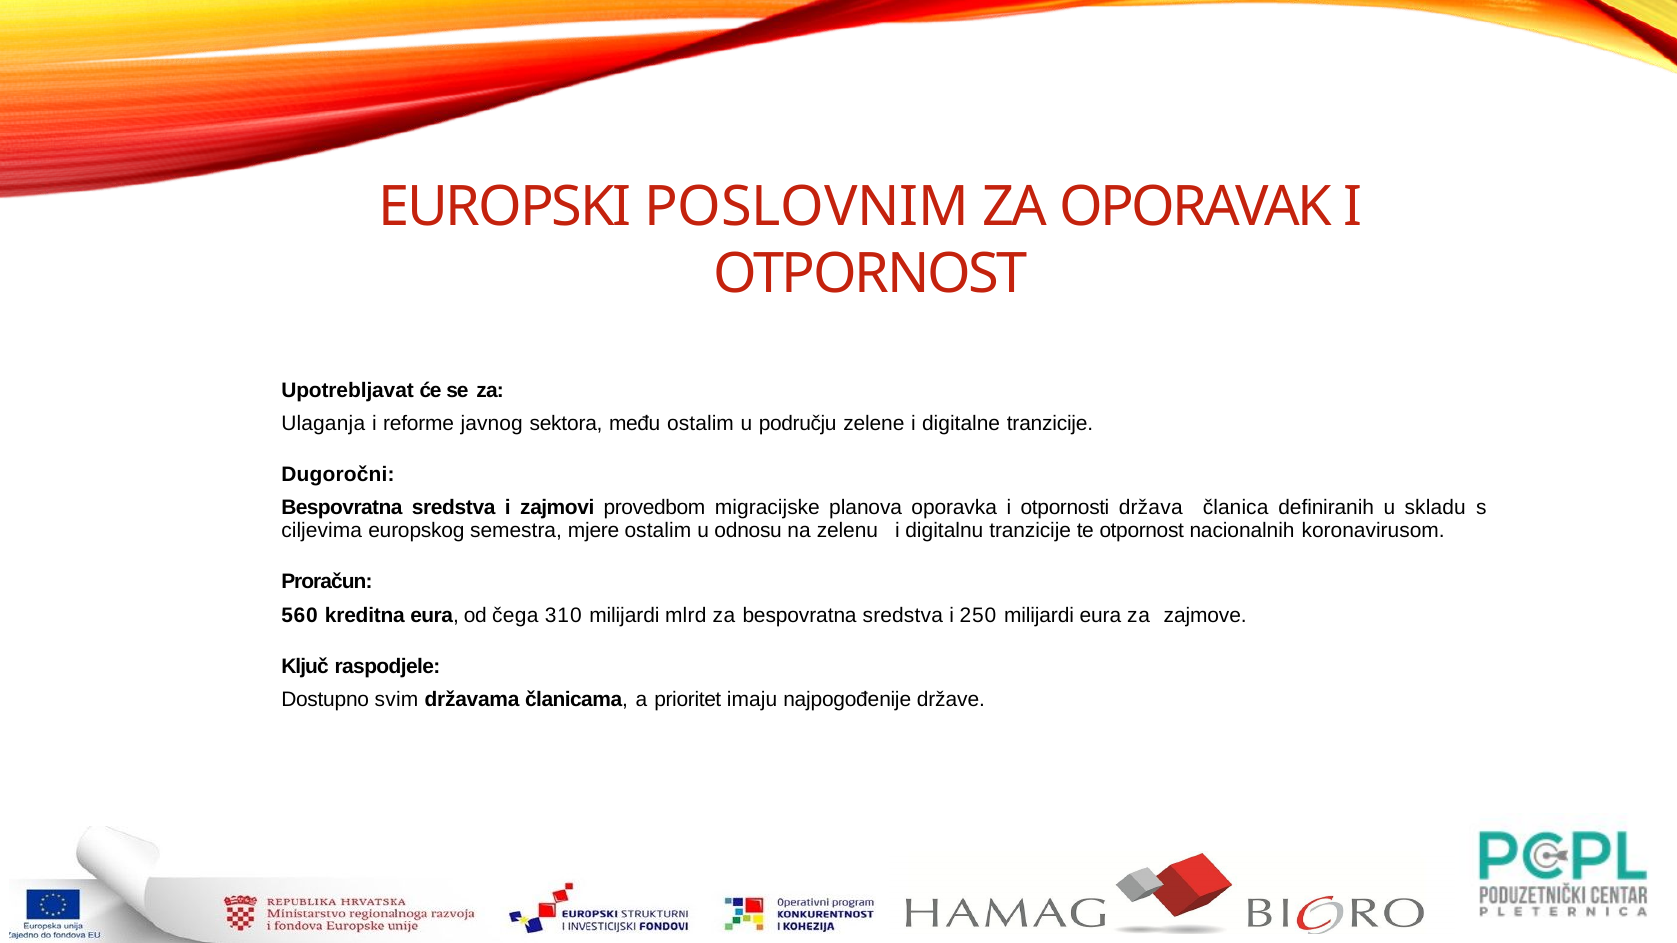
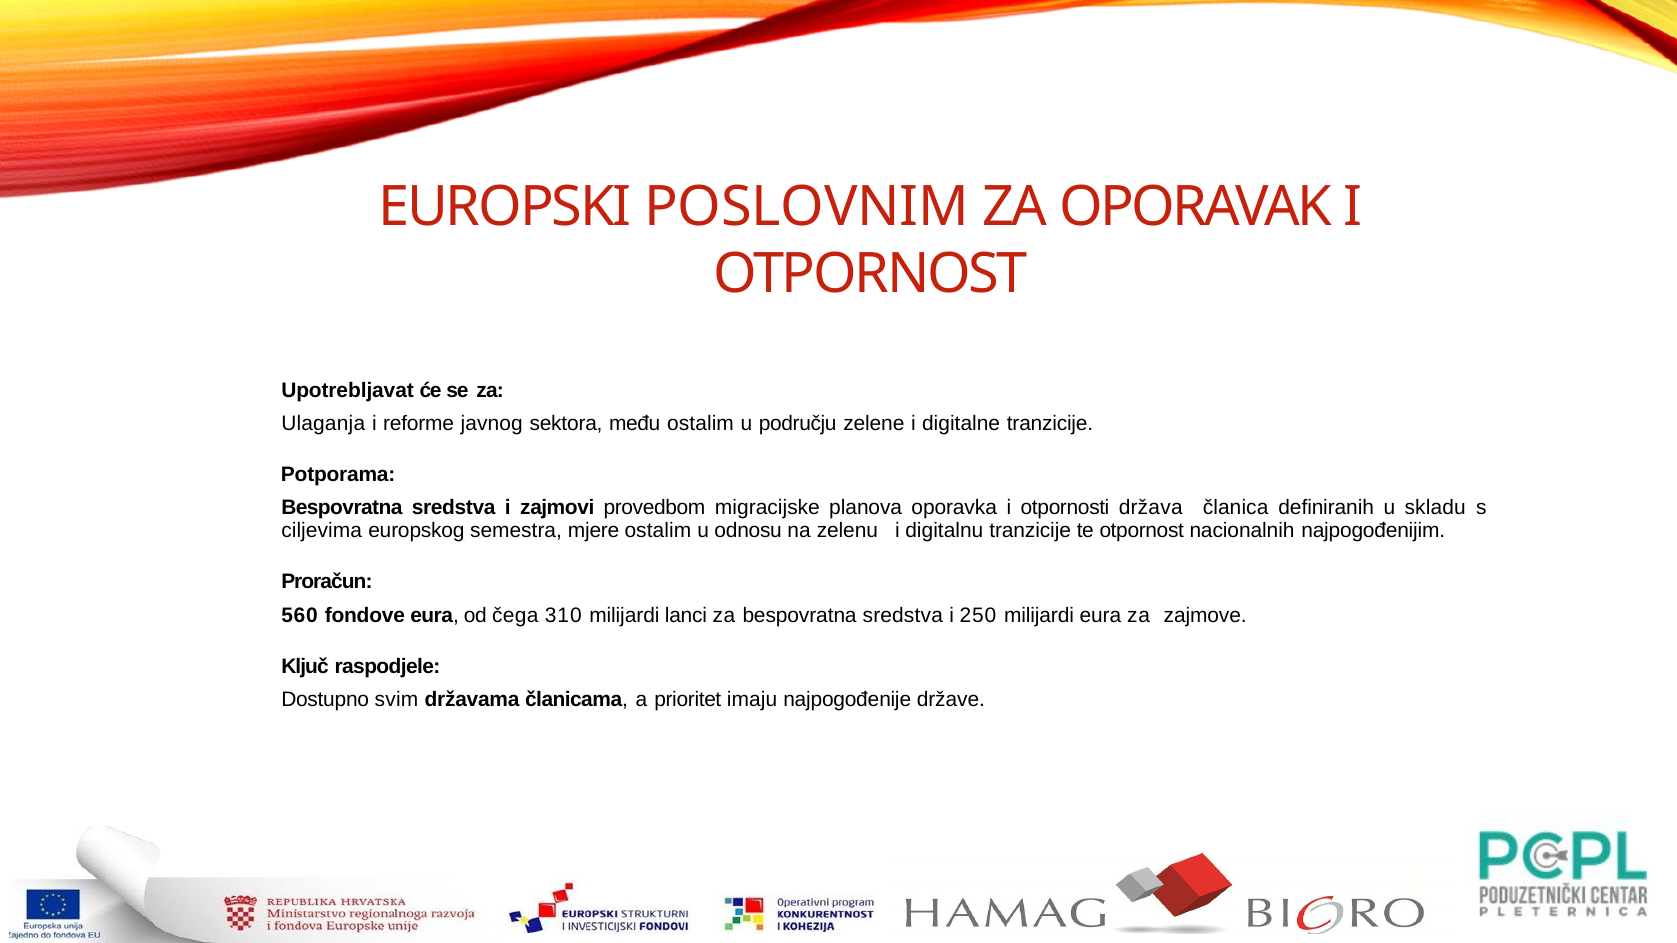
Dugoročni: Dugoročni -> Potporama (338, 474)
koronavirusom: koronavirusom -> najpogođenijim (1373, 531)
kreditna: kreditna -> fondove (365, 615)
mlrd: mlrd -> lanci (686, 615)
